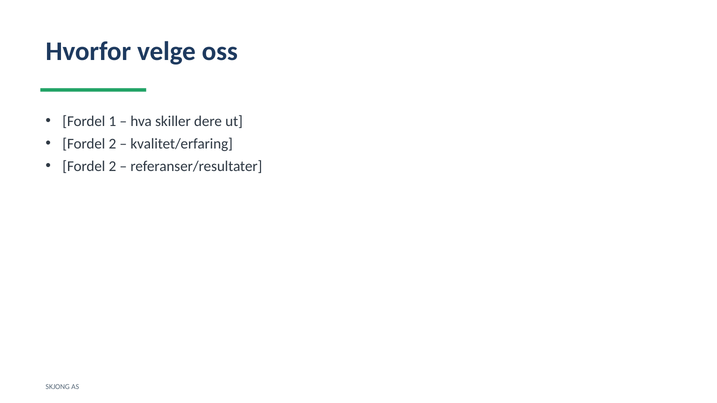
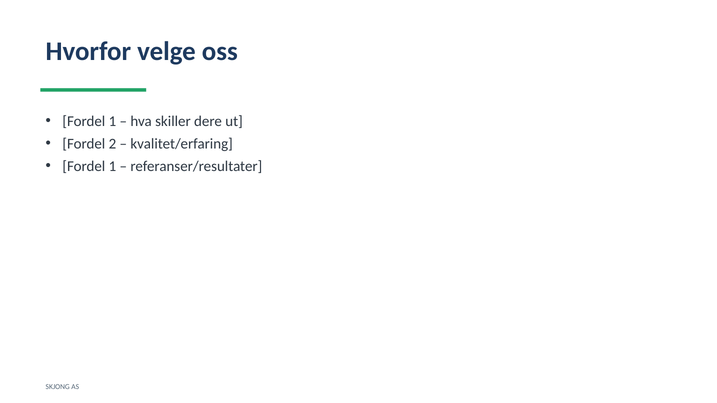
2: 2 -> 1 (112, 166)
